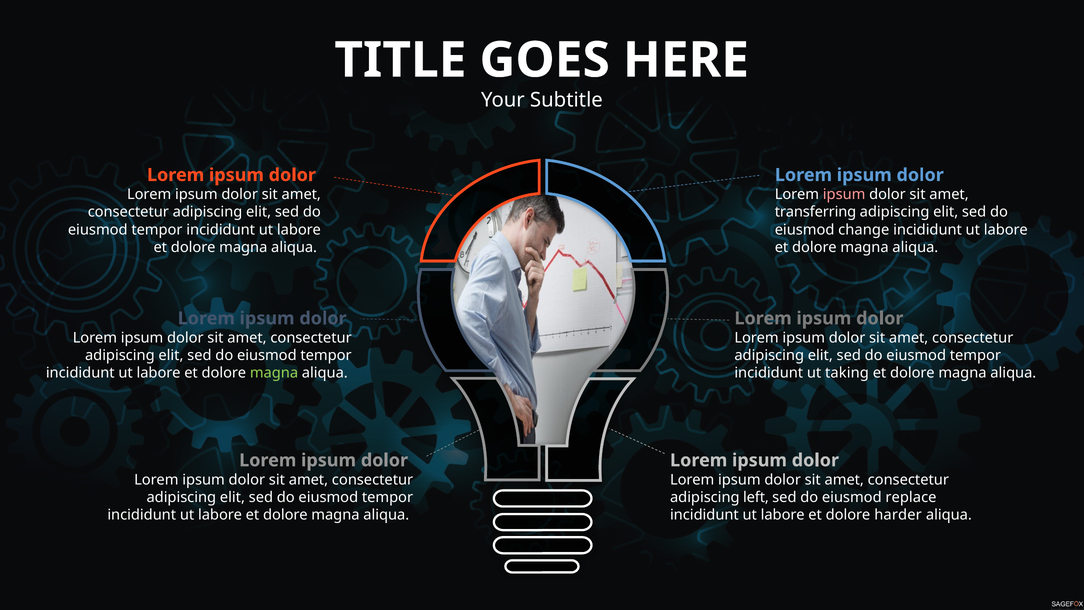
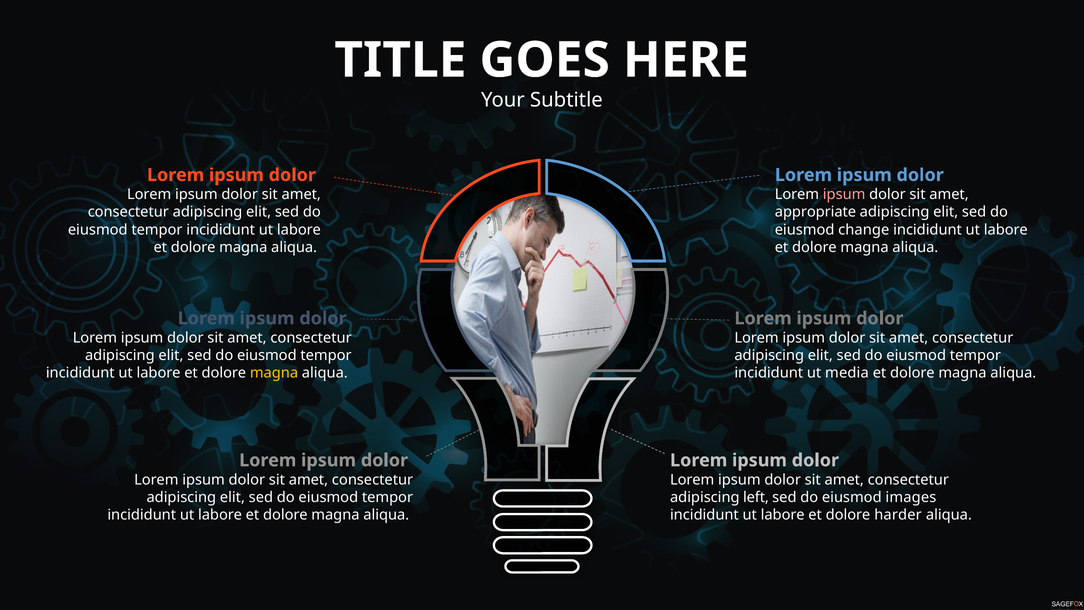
transferring: transferring -> appropriate (815, 212)
magna colour: light green -> yellow (274, 373)
taking: taking -> media (847, 373)
replace: replace -> images (911, 497)
